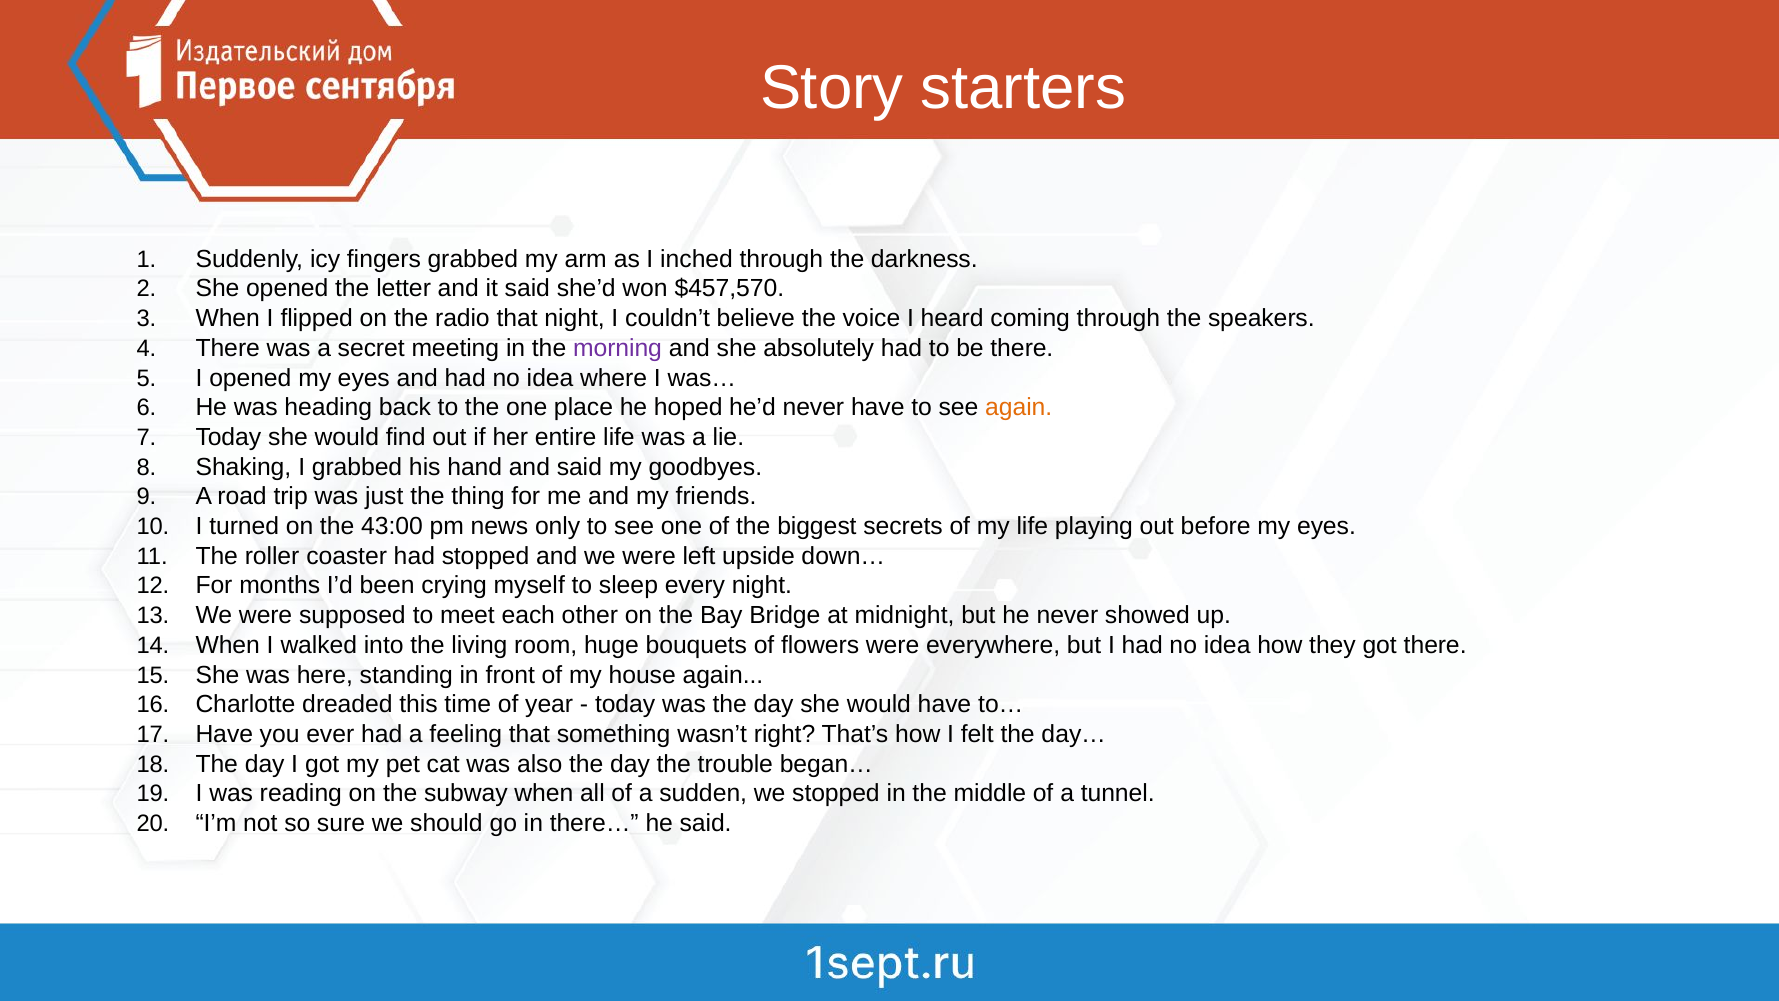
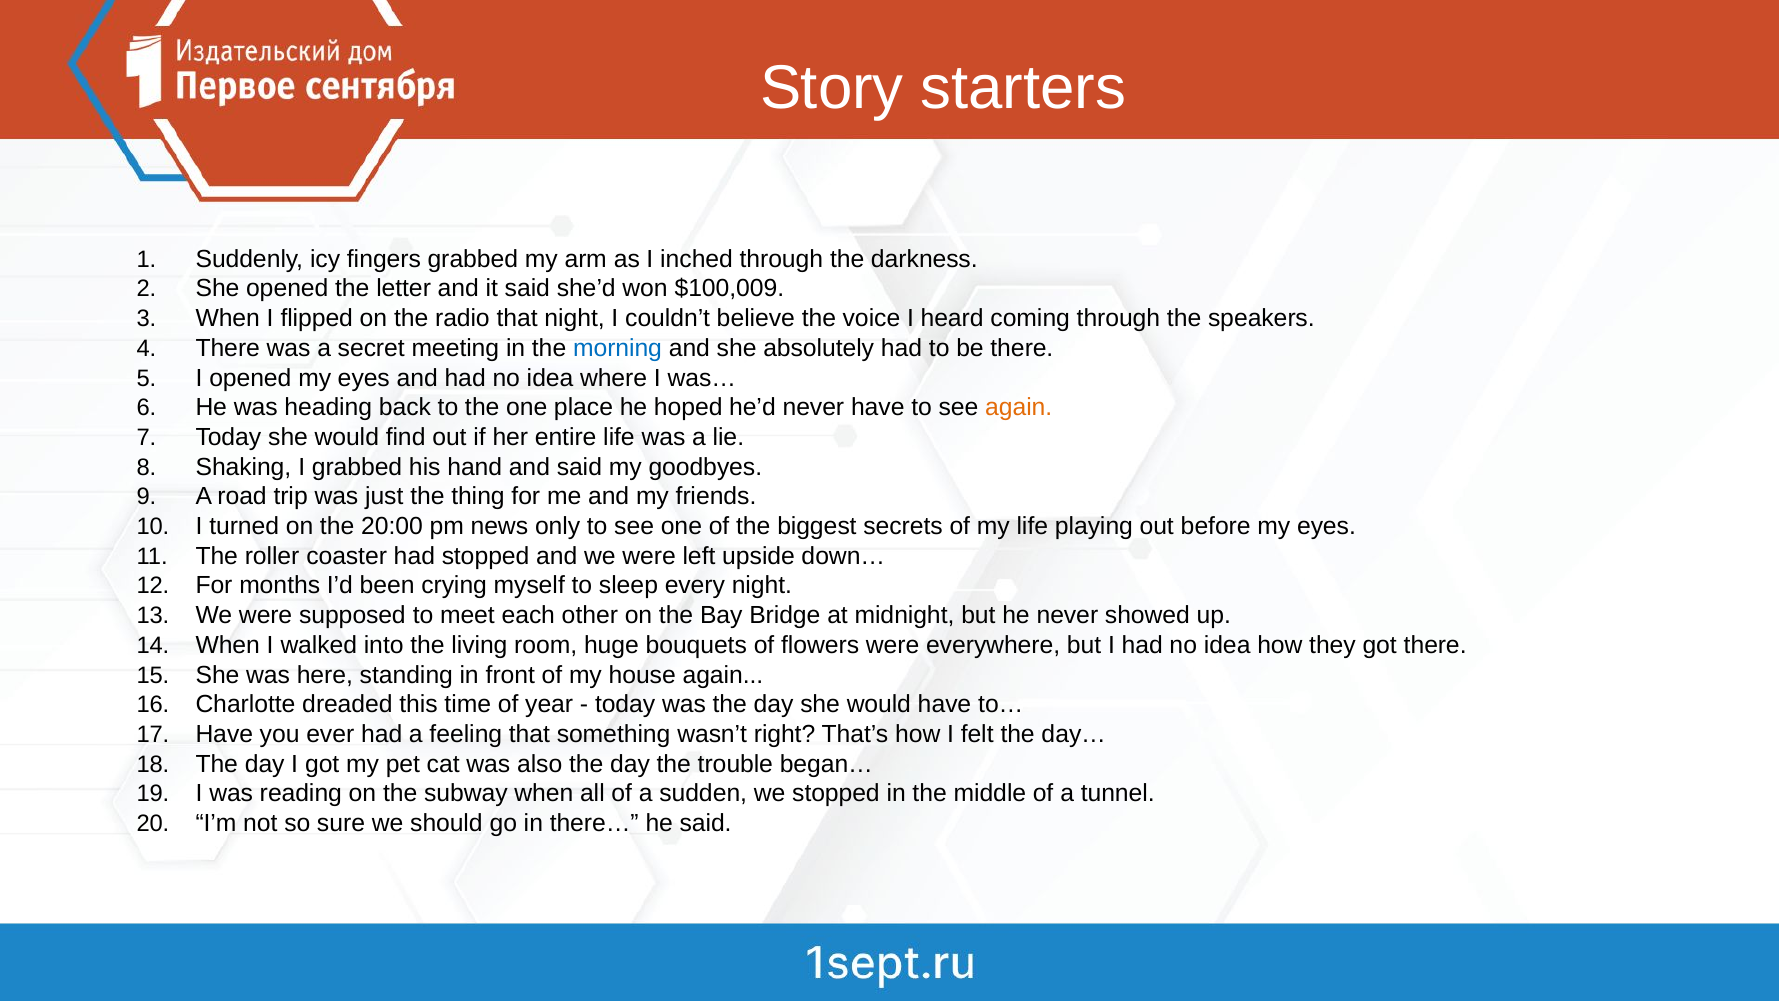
$457,570: $457,570 -> $100,009 (729, 289)
morning colour: purple -> blue (618, 348)
43:00: 43:00 -> 20:00 (392, 526)
